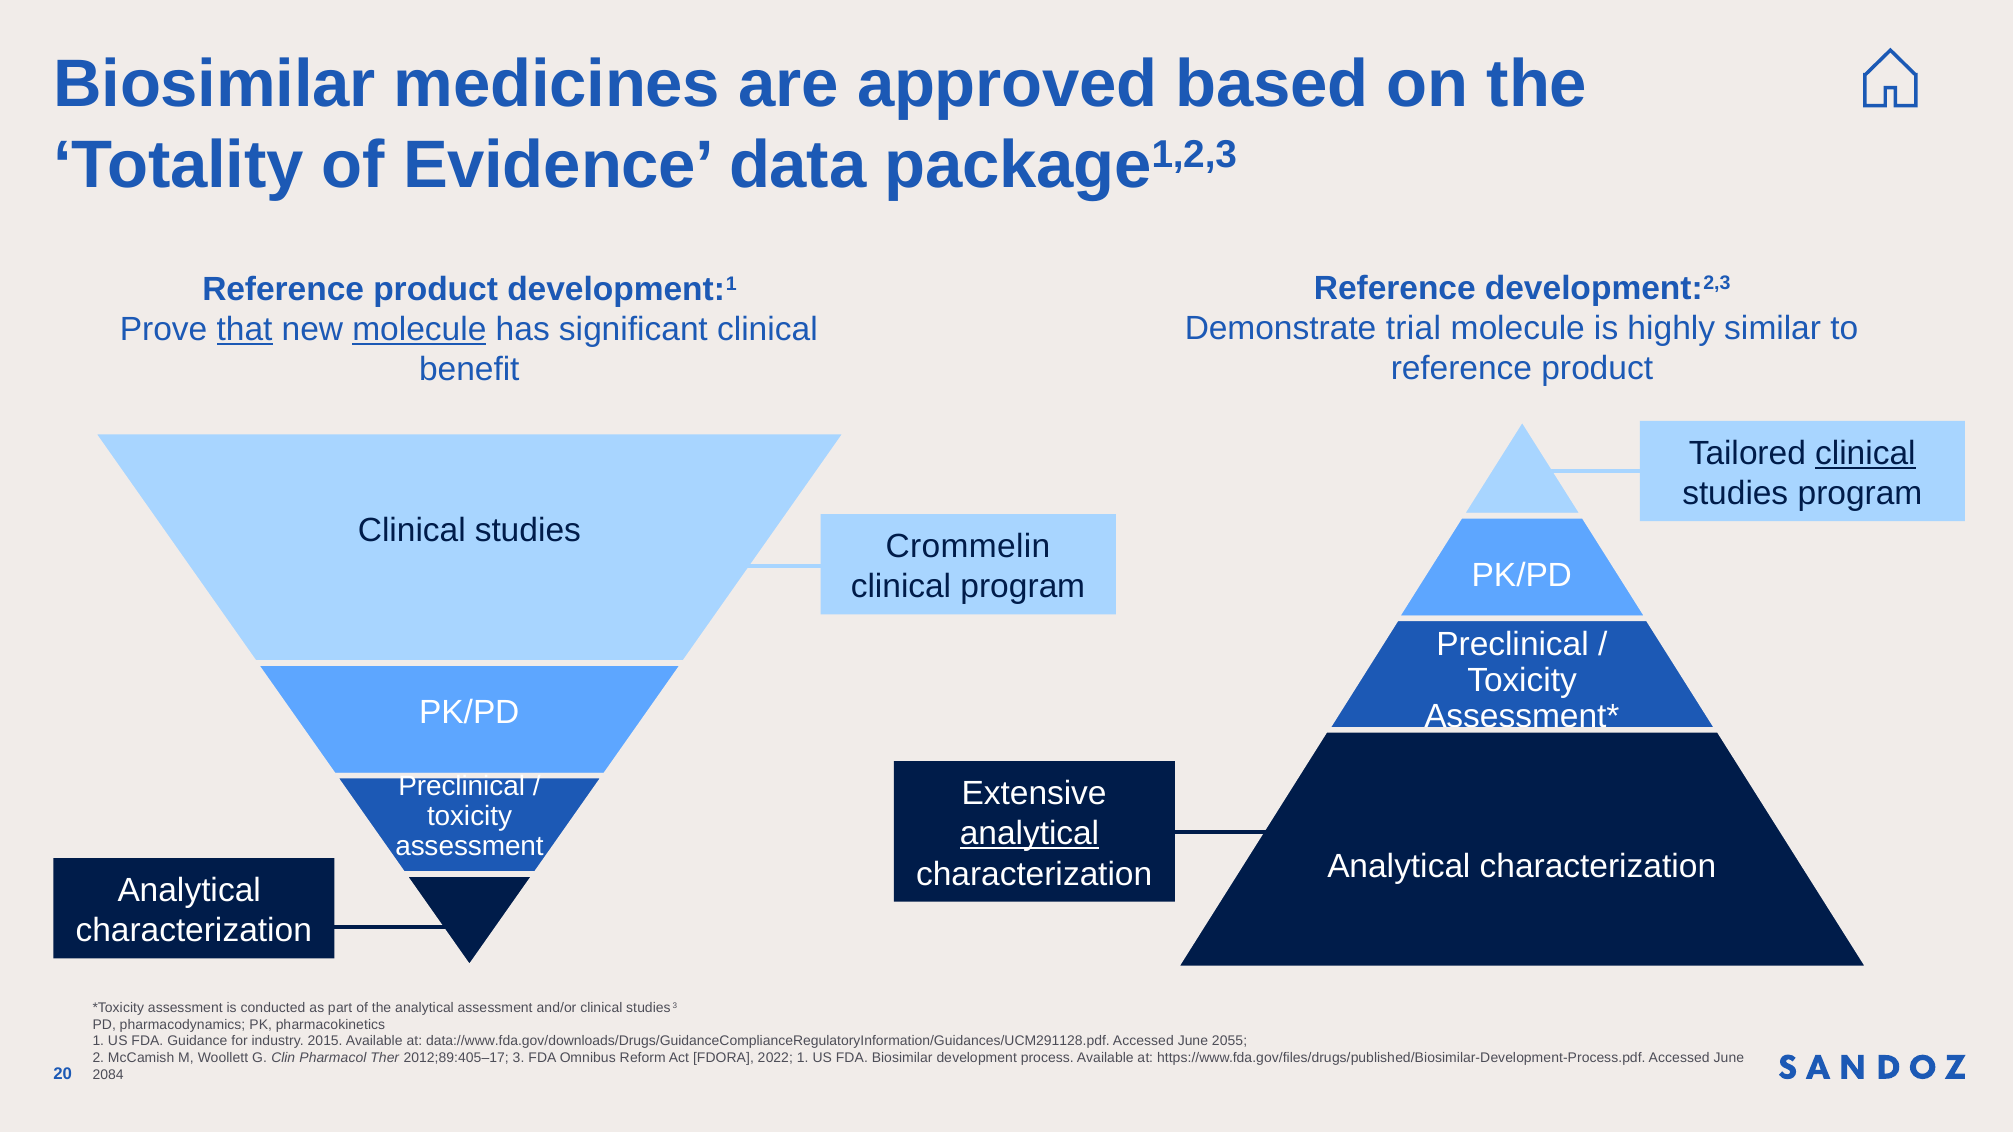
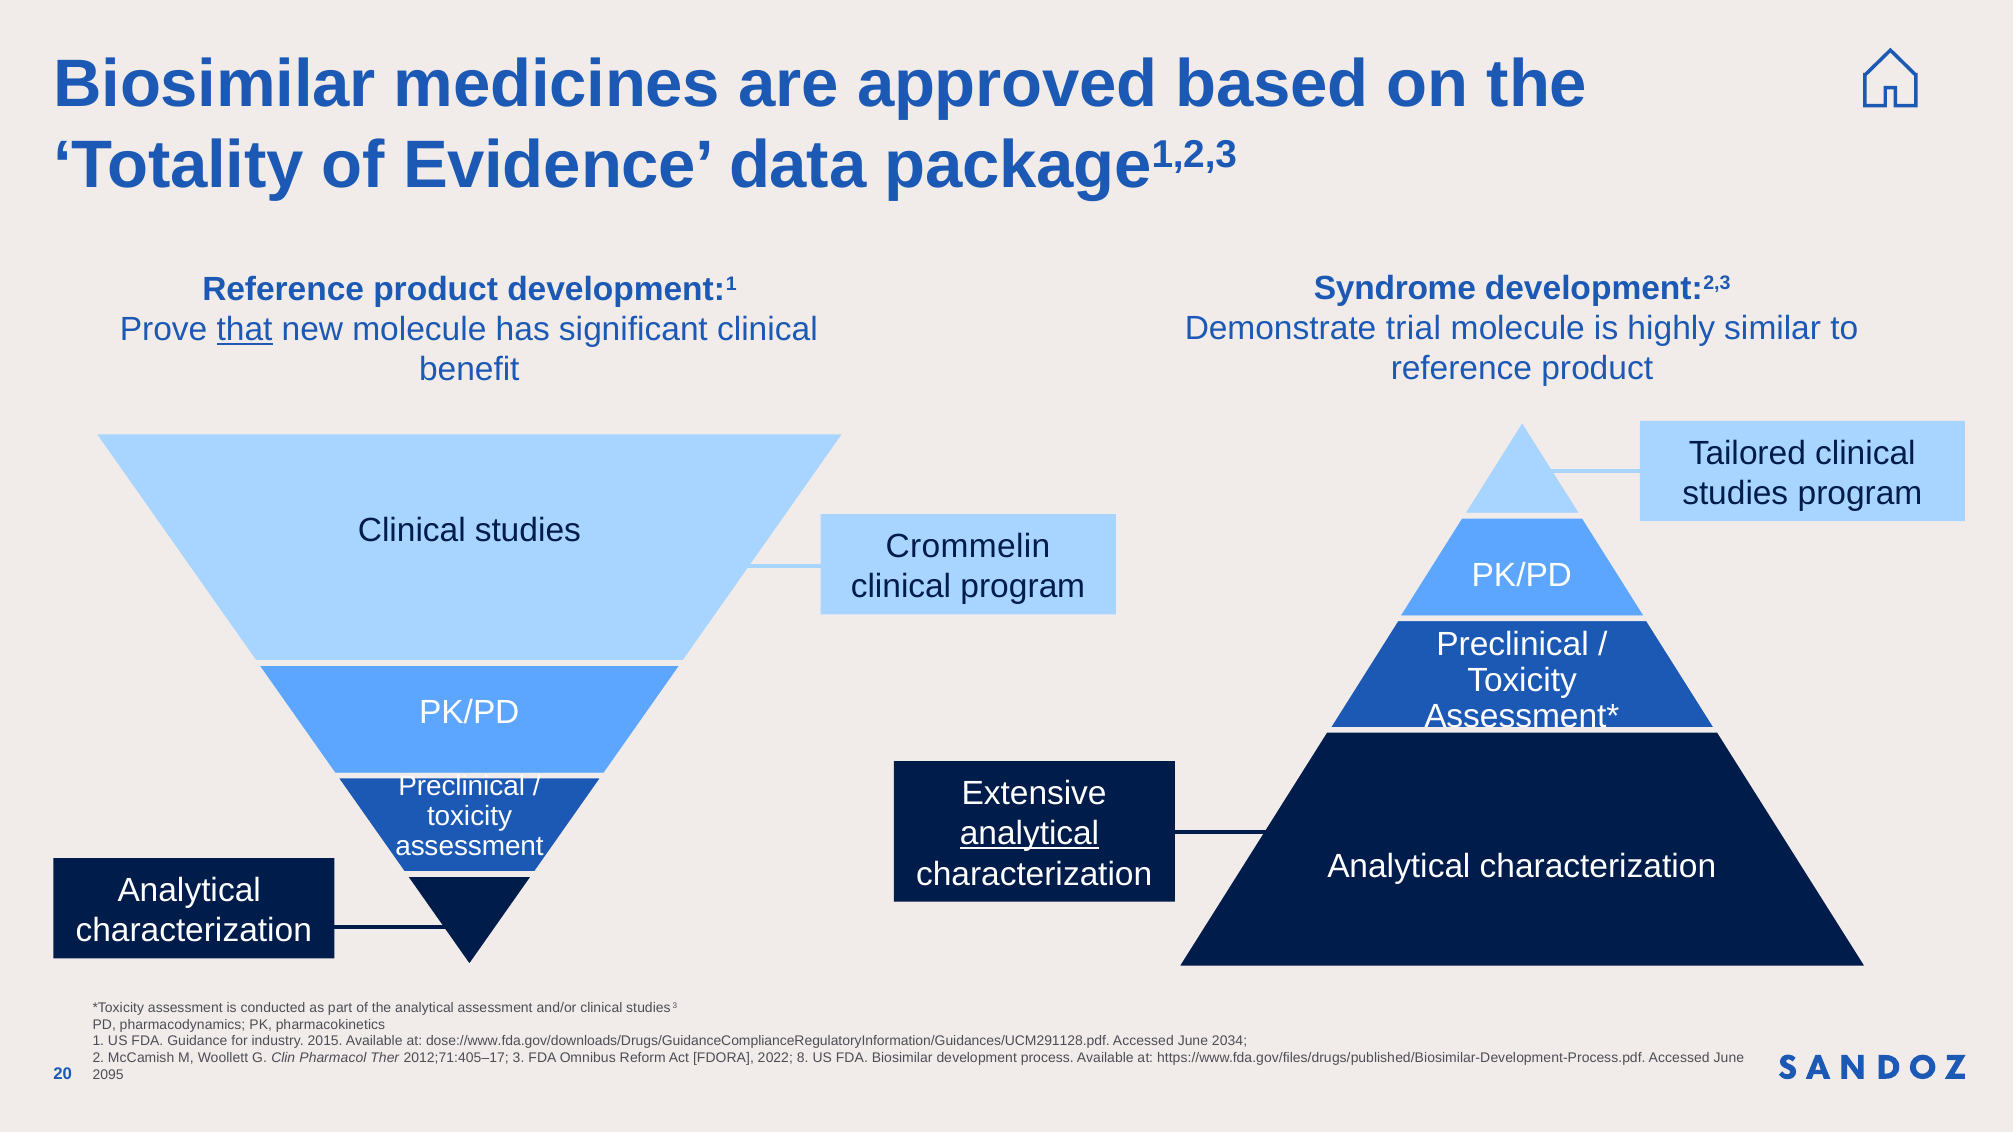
Reference: Reference -> Syndrome (1395, 288)
molecule underline: present -> none (419, 330)
clinical underline: present -> none (1865, 453)
data://www.fda.gov/downloads/Drugs/GuidanceComplianceRegulatoryInformation/Guidances/UCM291128.pdf: data://www.fda.gov/downloads/Drugs/GuidanceComplianceRegulatoryInformation/Guidances/UCM291128.pdf -> dose://www.fda.gov/downloads/Drugs/GuidanceComplianceRegulatoryInformation/Guidances/UCM291128.pdf (768, 1041)
2055: 2055 -> 2034 (1230, 1041)
2012;89:405–17: 2012;89:405–17 -> 2012;71:405–17 (456, 1058)
2022 1: 1 -> 8 (803, 1058)
2084: 2084 -> 2095 (108, 1075)
